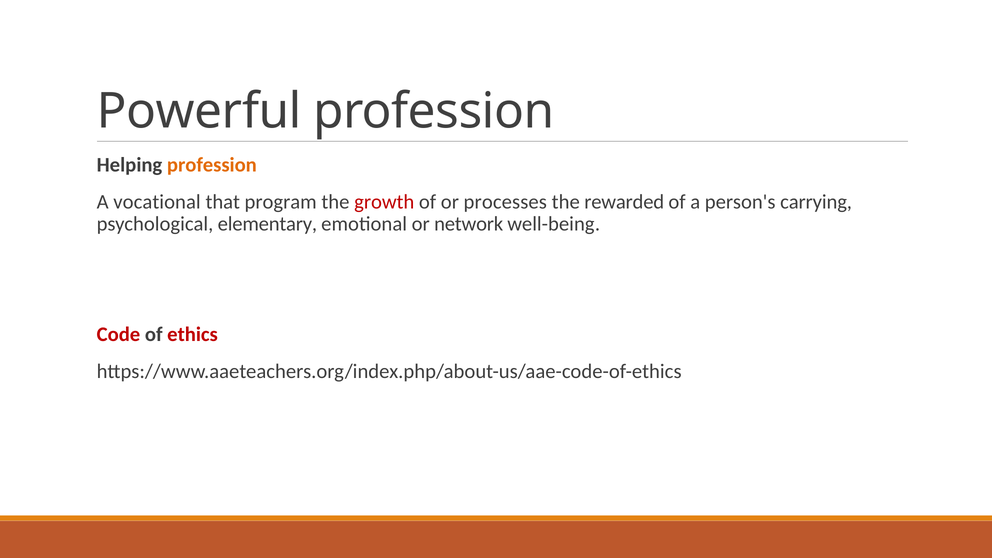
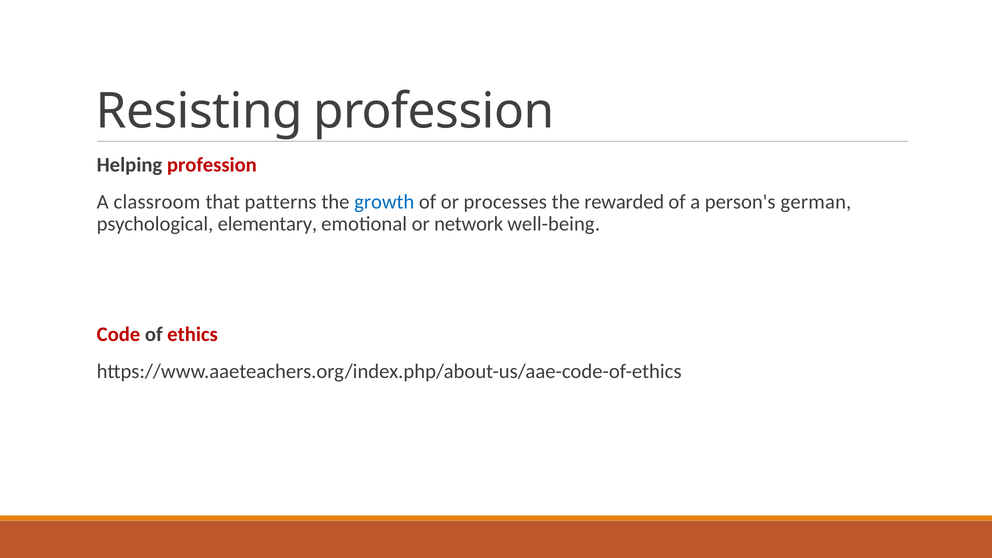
Powerful: Powerful -> Resisting (199, 111)
profession colour: orange -> red (212, 165)
vocational: vocational -> classroom (157, 202)
program: program -> patterns (281, 202)
growth colour: red -> blue (384, 202)
carrying: carrying -> german (816, 202)
